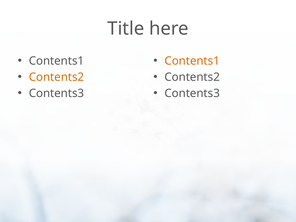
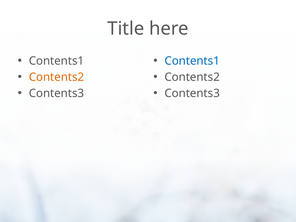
Contents1 colour: orange -> blue (192, 61)
